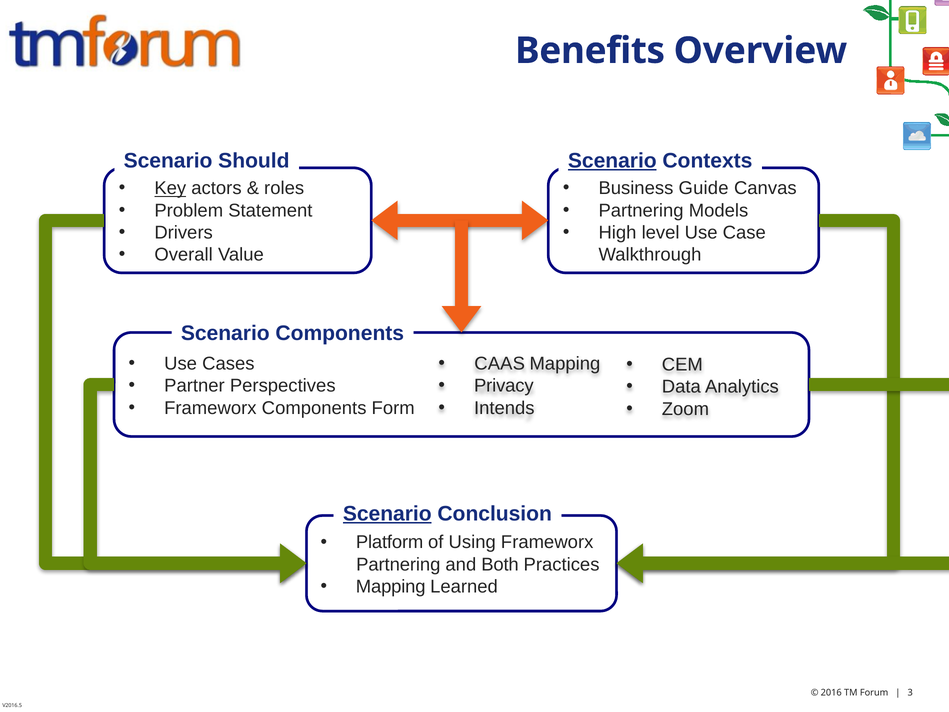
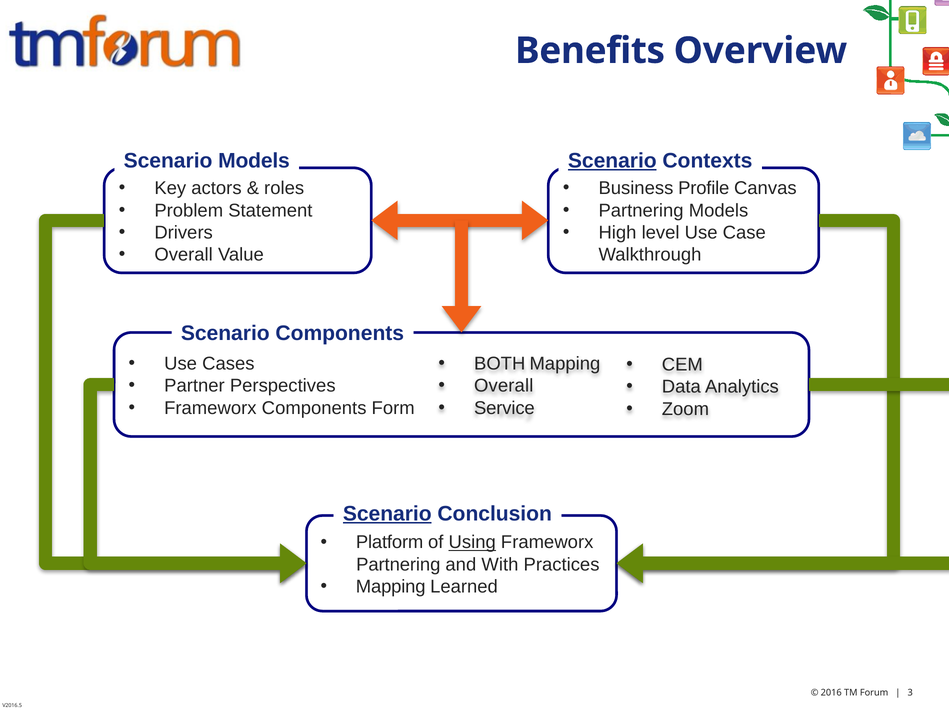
Scenario Should: Should -> Models (254, 161)
Key underline: present -> none (170, 188)
Guide: Guide -> Profile (704, 188)
CAAS: CAAS -> BOTH (500, 363)
Privacy: Privacy -> Overall (504, 386)
Intends: Intends -> Service (504, 408)
Using underline: none -> present (472, 542)
Both: Both -> With (500, 564)
